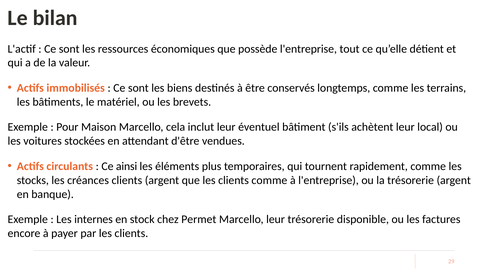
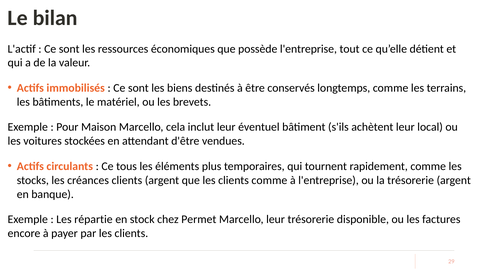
ainsi: ainsi -> tous (127, 167)
internes: internes -> répartie (93, 220)
